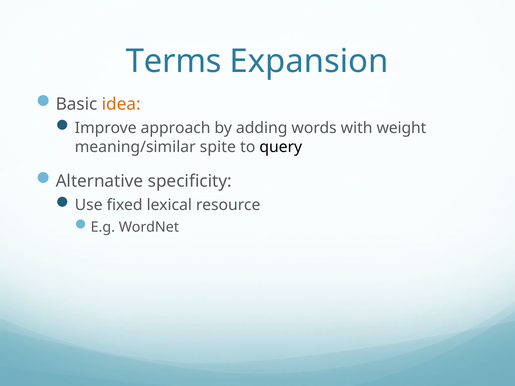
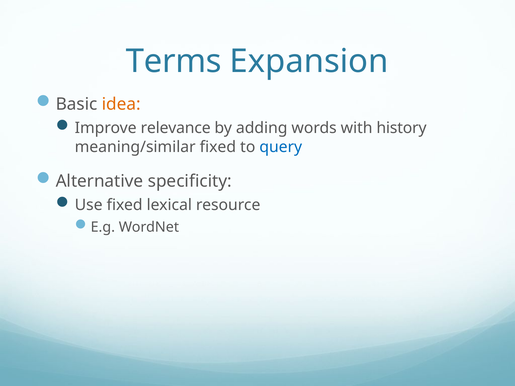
approach: approach -> relevance (176, 128)
weight: weight -> history (401, 128)
meaning/similar spite: spite -> fixed (218, 147)
query colour: black -> blue (281, 147)
